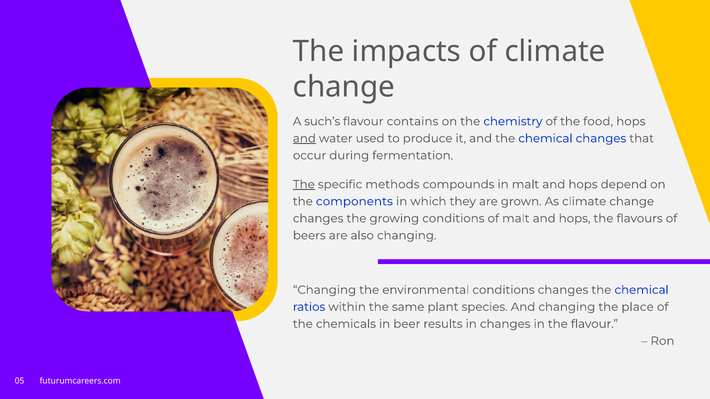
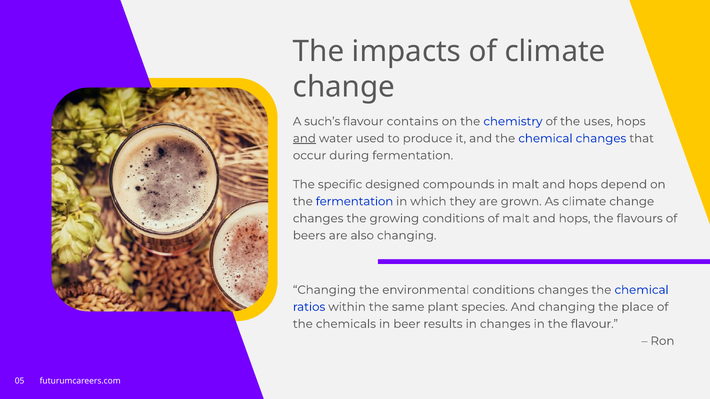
food: food -> uses (598, 122)
The underline: present -> none (304, 185)
methods: methods -> designed (393, 185)
the components: components -> fermentation (355, 202)
